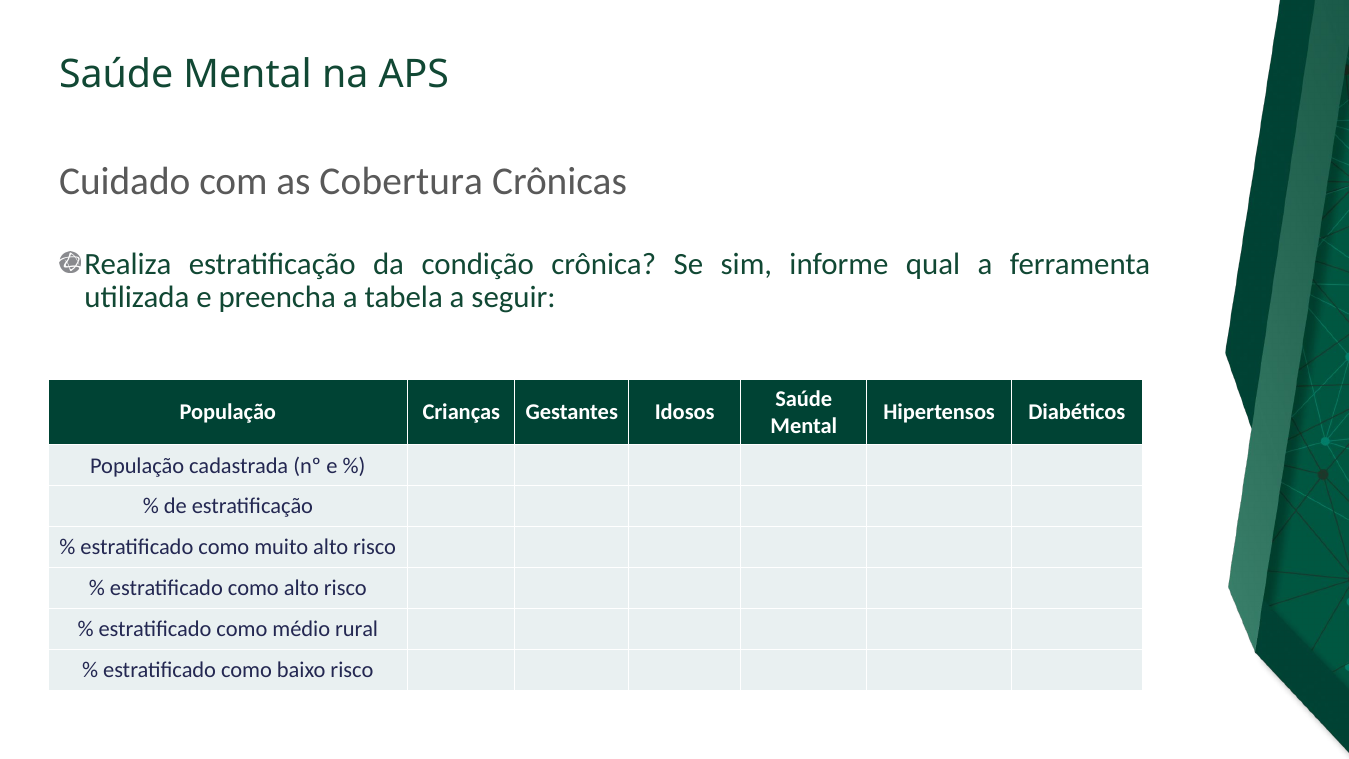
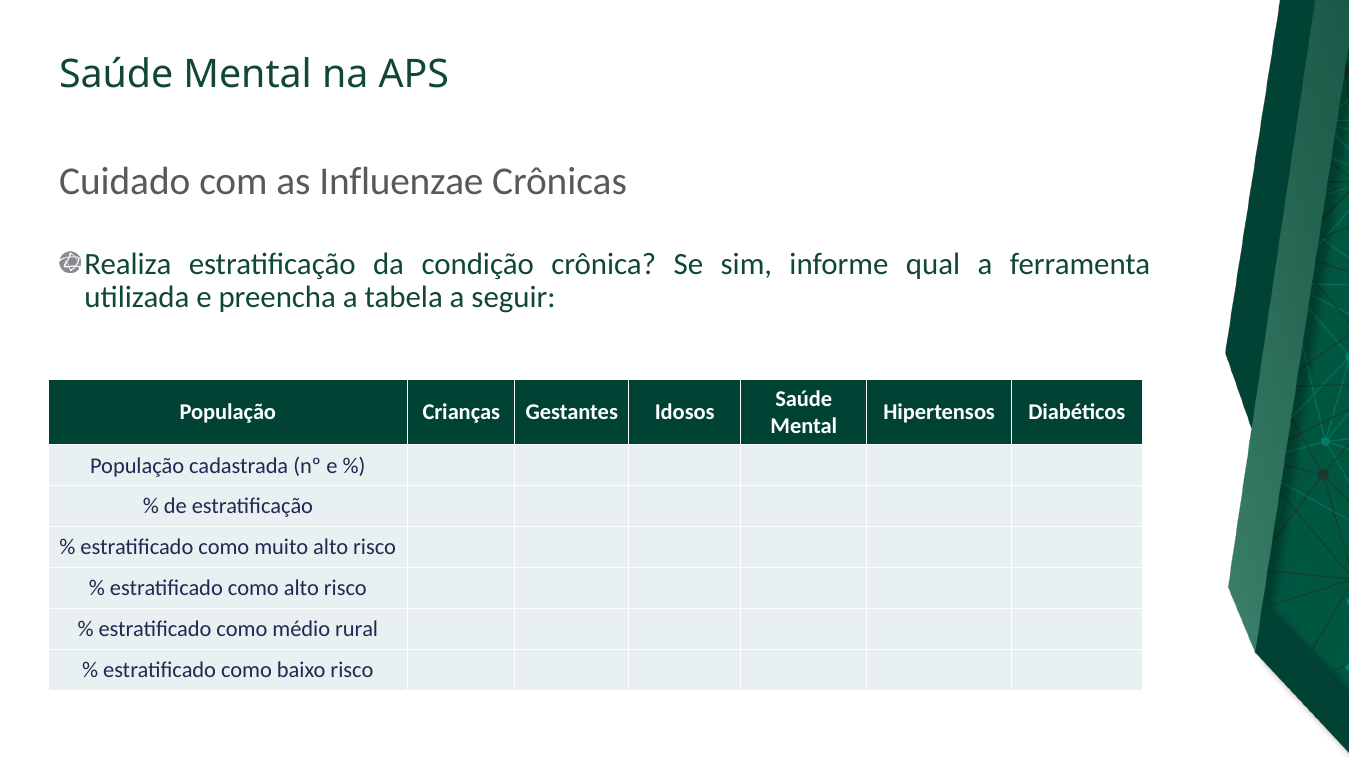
Cobertura: Cobertura -> Influenzae (402, 182)
